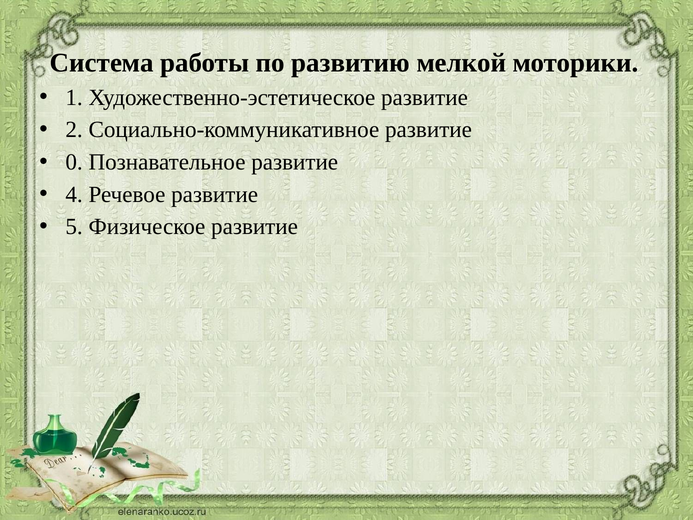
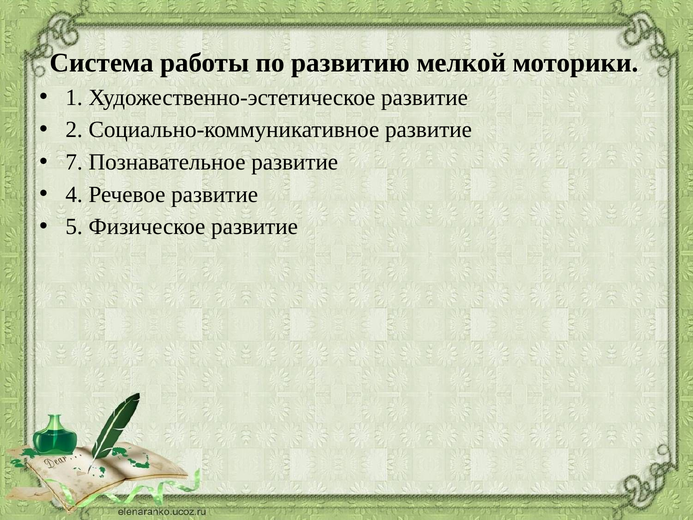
0: 0 -> 7 (74, 162)
